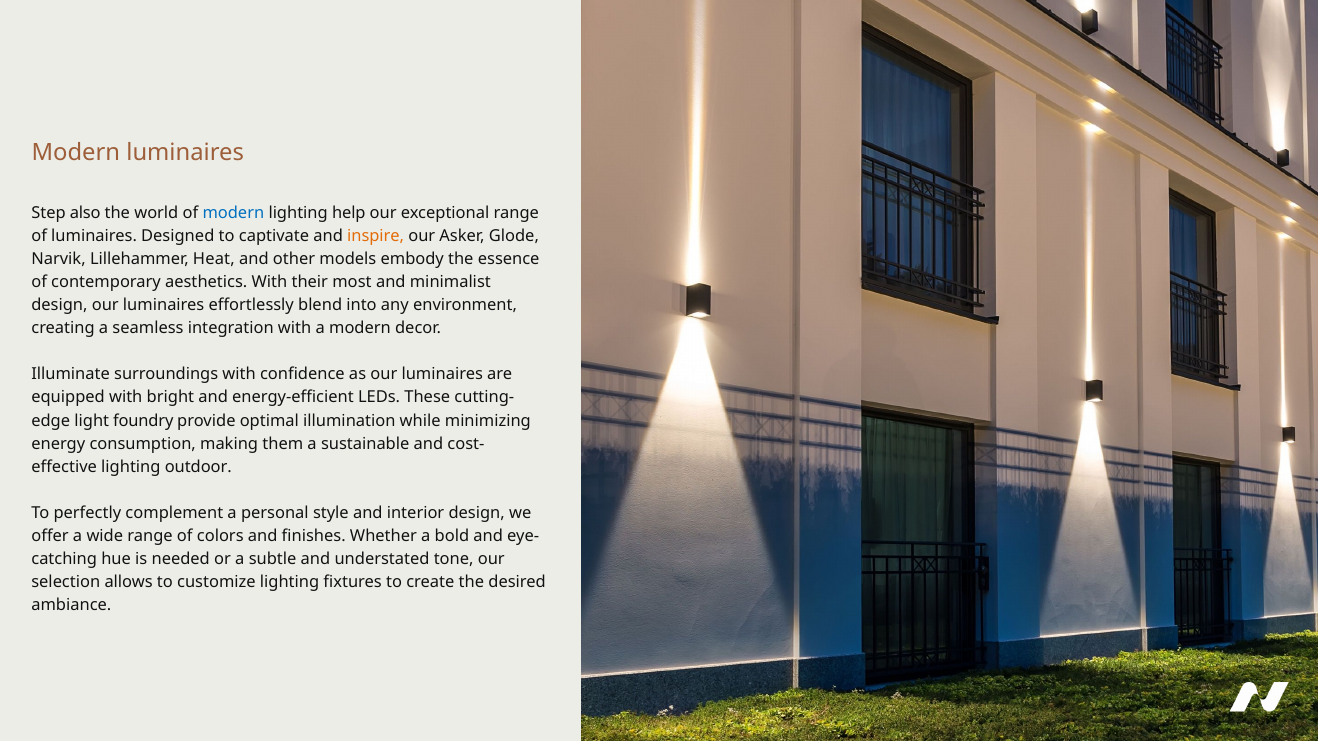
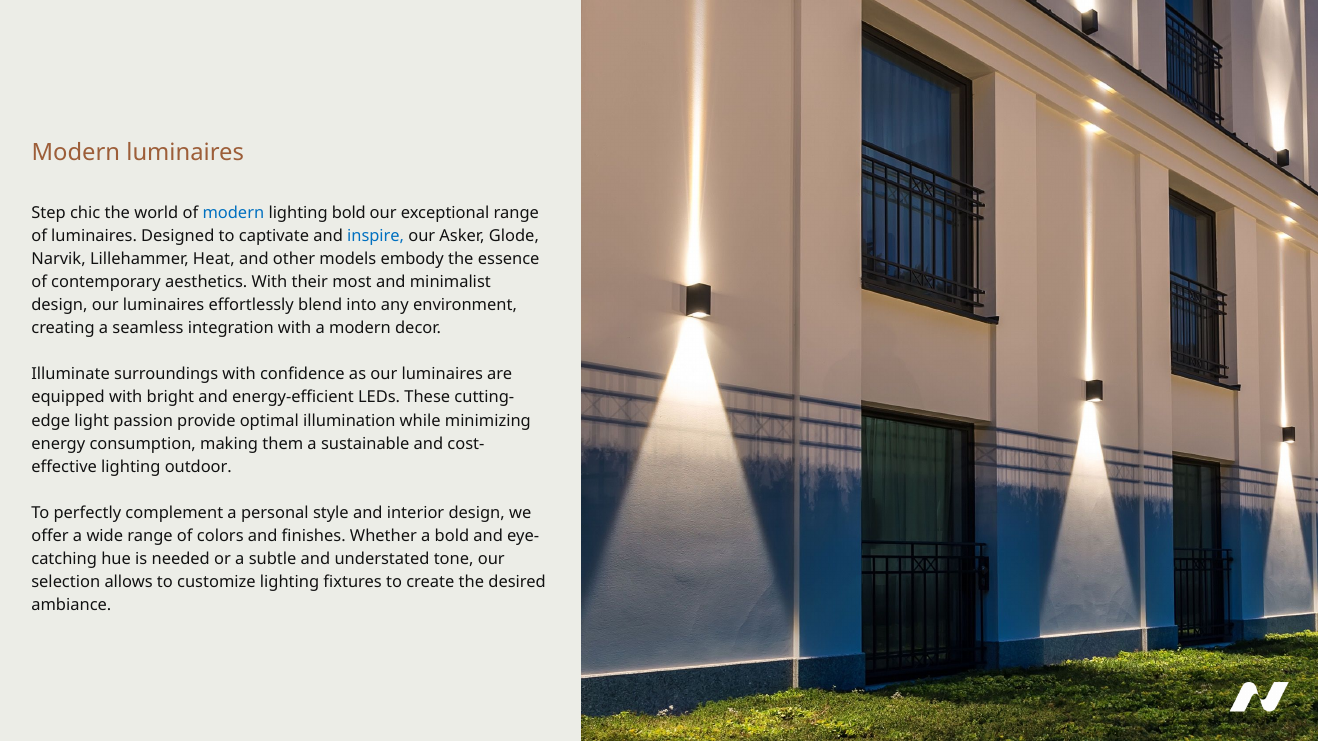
also: also -> chic (85, 213)
lighting help: help -> bold (349, 213)
inspire colour: orange -> blue (376, 236)
foundry: foundry -> passion (143, 421)
